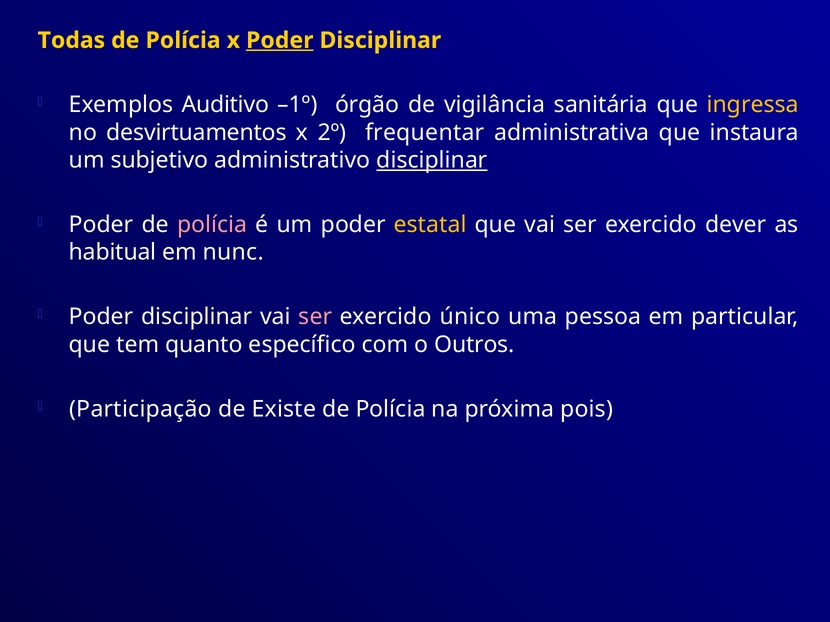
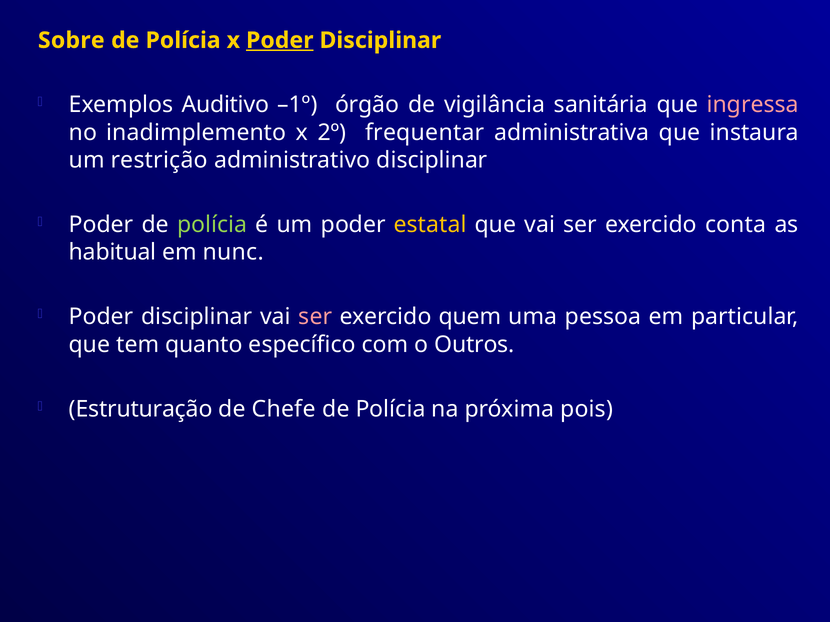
Todas: Todas -> Sobre (71, 40)
ingressa colour: yellow -> pink (753, 105)
desvirtuamentos: desvirtuamentos -> inadimplemento (196, 133)
subjetivo: subjetivo -> restrição (159, 160)
disciplinar underline: present -> none (432, 160)
polícia colour: pink -> light green (212, 225)
dever: dever -> conta (736, 225)
único: único -> quem (470, 317)
Participação: Participação -> Estruturação (141, 409)
Existe: Existe -> Chefe (284, 409)
